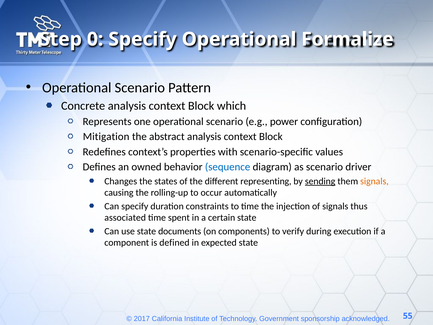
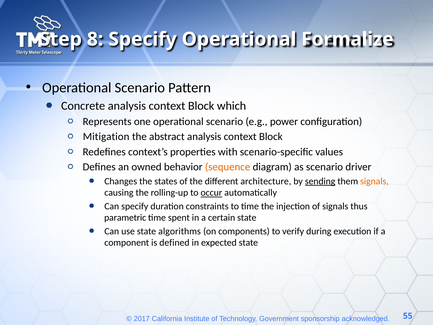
0: 0 -> 8 (95, 39)
sequence colour: blue -> orange (228, 167)
representing: representing -> architecture (266, 181)
occur underline: none -> present (211, 193)
associated: associated -> parametric (125, 218)
documents: documents -> algorithms (180, 231)
